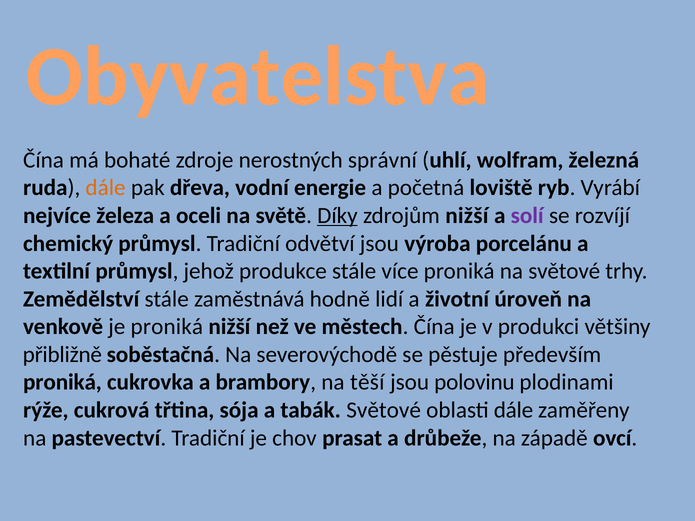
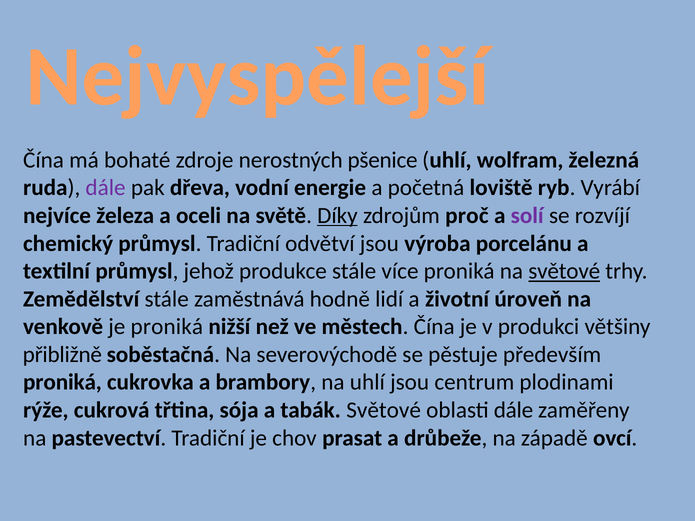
Obyvatelstva: Obyvatelstva -> Nejvyspělejší (258, 77)
správní: správní -> pšenice (383, 160)
dále colour: orange -> purple (106, 188)
zdrojům nižší: nižší -> proč (467, 216)
světové underline: none -> present (564, 271)
na těší: těší -> uhlí (367, 382)
polovinu: polovinu -> centrum (474, 382)
